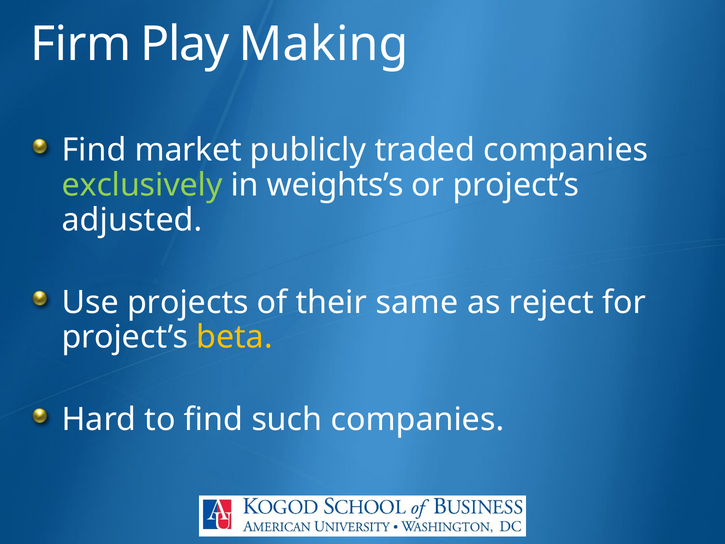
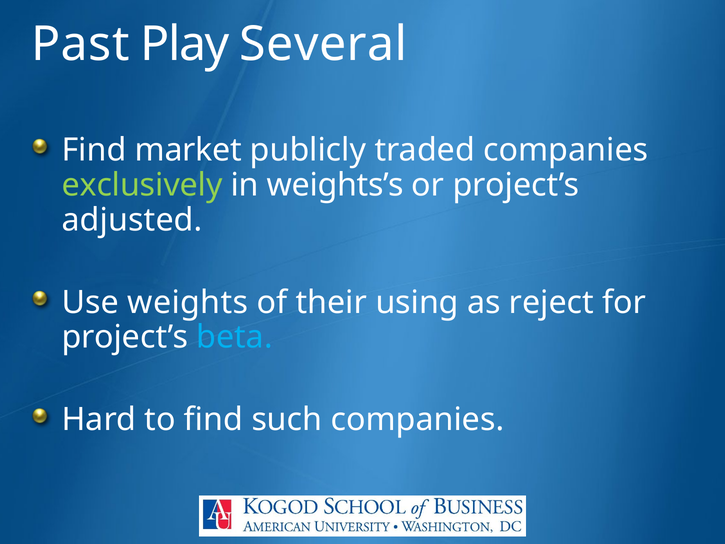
Firm: Firm -> Past (80, 44)
Making: Making -> Several (323, 44)
projects: projects -> weights (188, 302)
same: same -> using (417, 302)
beta colour: yellow -> light blue (235, 337)
